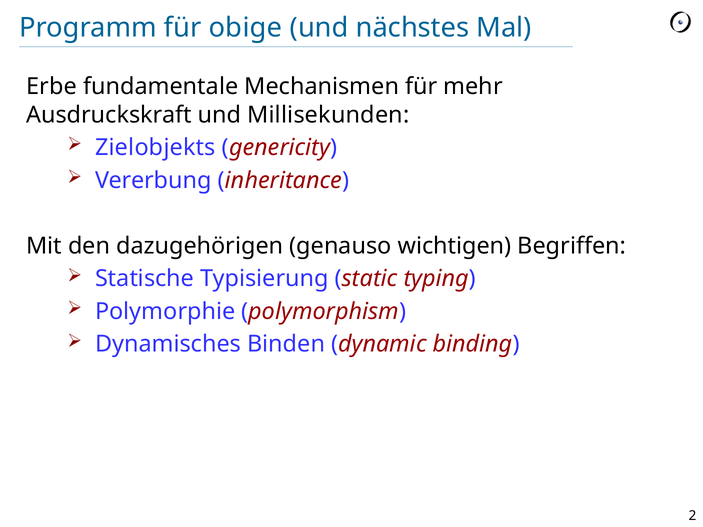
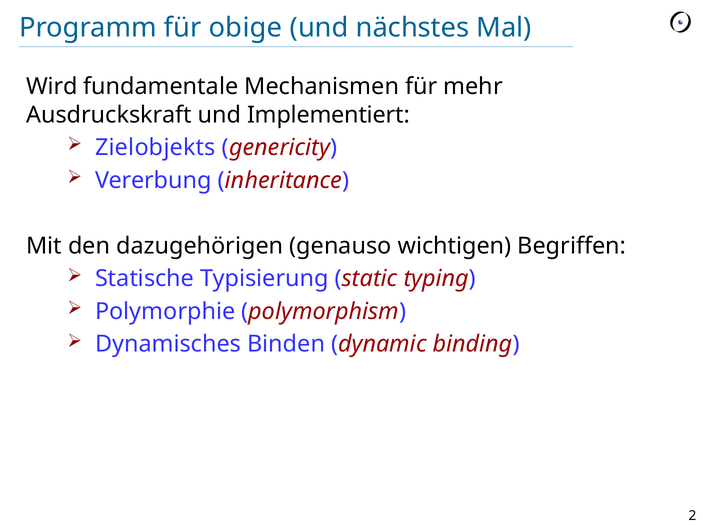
Erbe: Erbe -> Wird (52, 87)
Millisekunden: Millisekunden -> Implementiert (328, 115)
